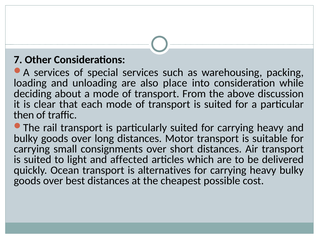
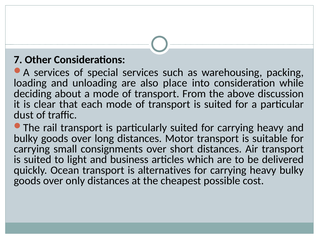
then: then -> dust (24, 115)
affected: affected -> business (129, 160)
best: best -> only (75, 181)
